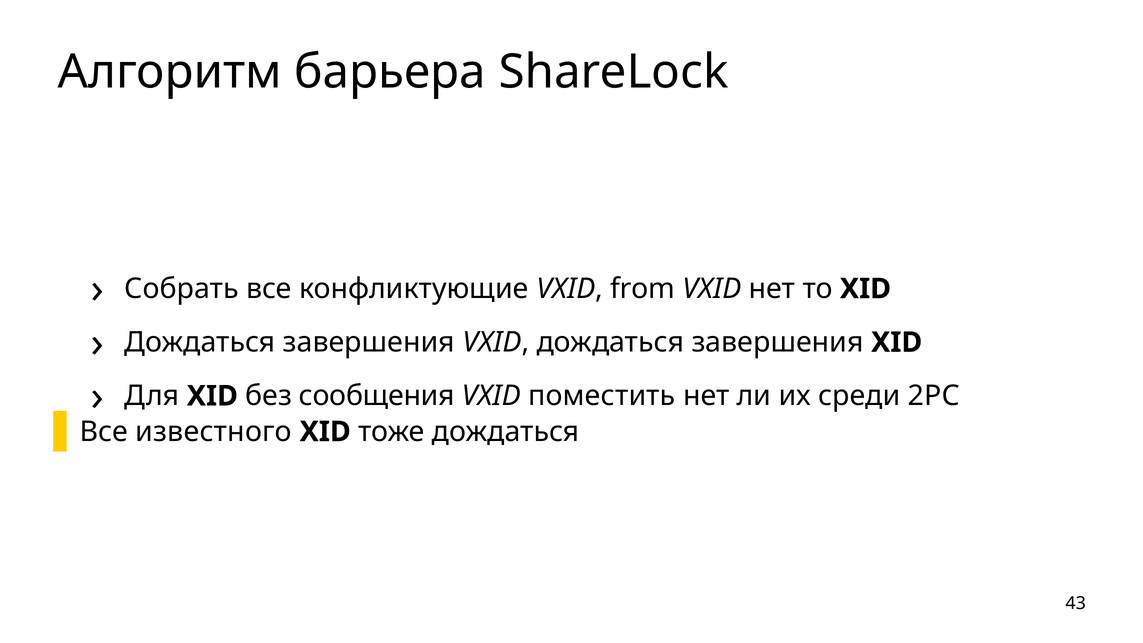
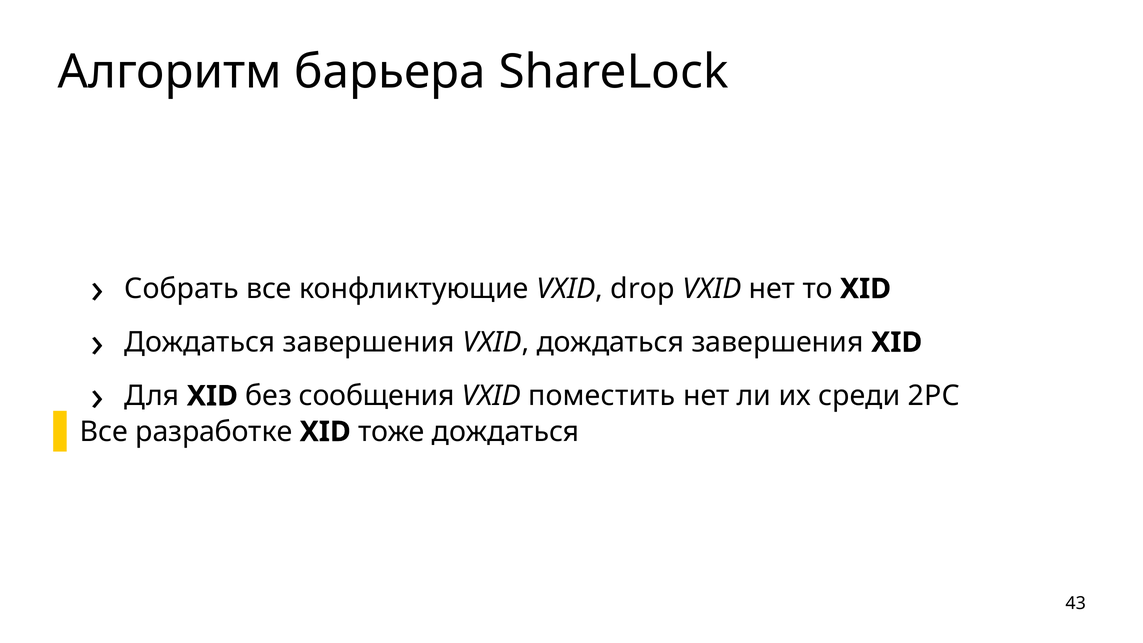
from: from -> drop (643, 289)
известного: известного -> разработке (214, 432)
